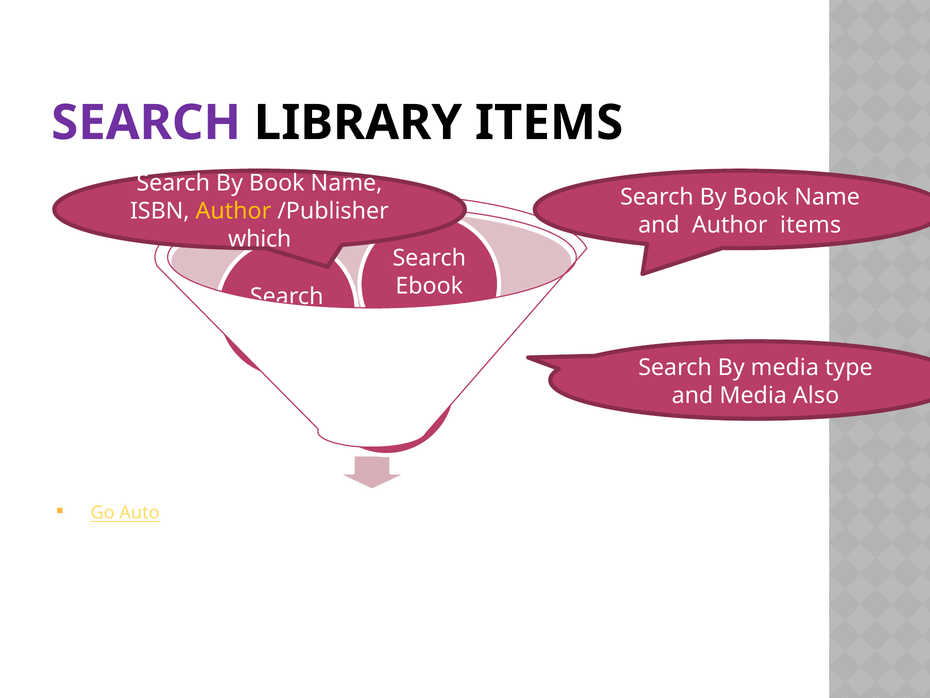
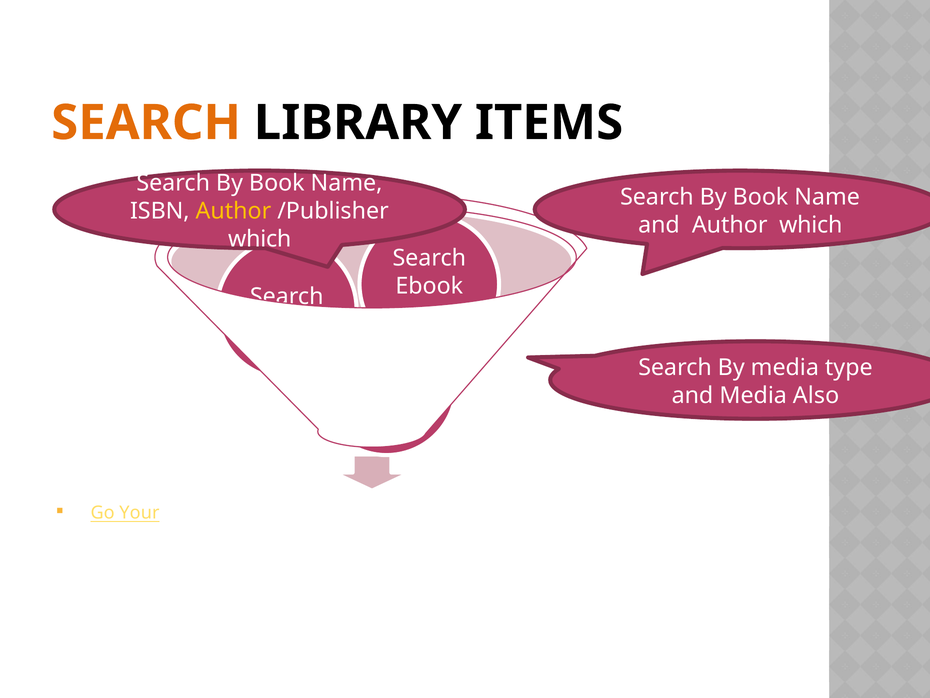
SEARCH colour: purple -> orange (146, 123)
Author items: items -> which (811, 225)
Auto: Auto -> Your (139, 513)
